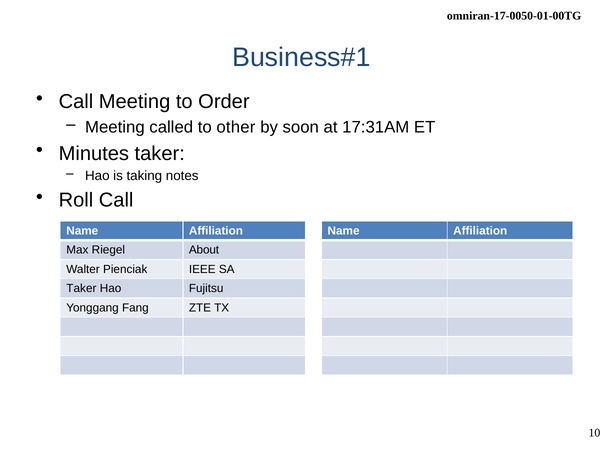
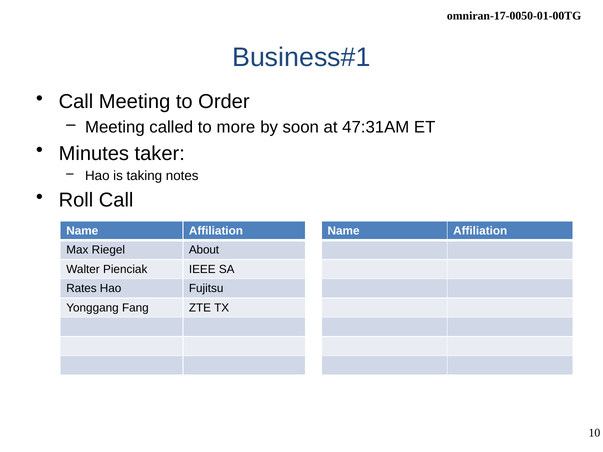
other: other -> more (236, 127)
17:31AM: 17:31AM -> 47:31AM (376, 127)
Taker: Taker -> Rates (81, 289)
